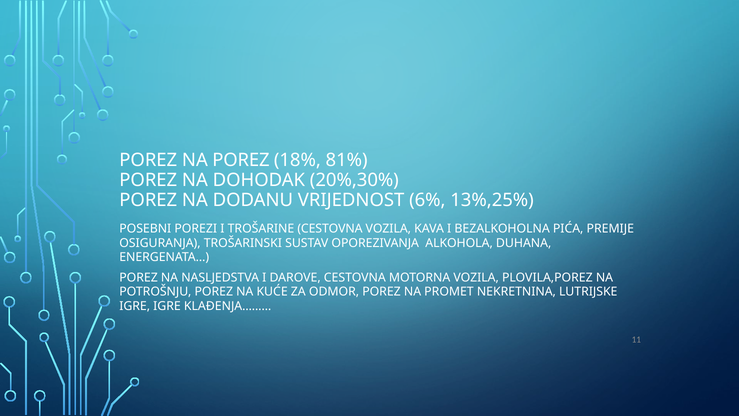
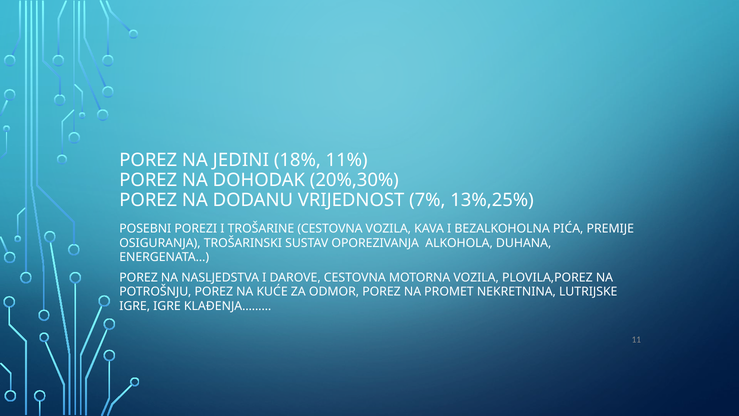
NA POREZ: POREZ -> JEDINI (241, 160)
81%: 81% -> 11% (347, 160)
6%: 6% -> 7% (427, 200)
